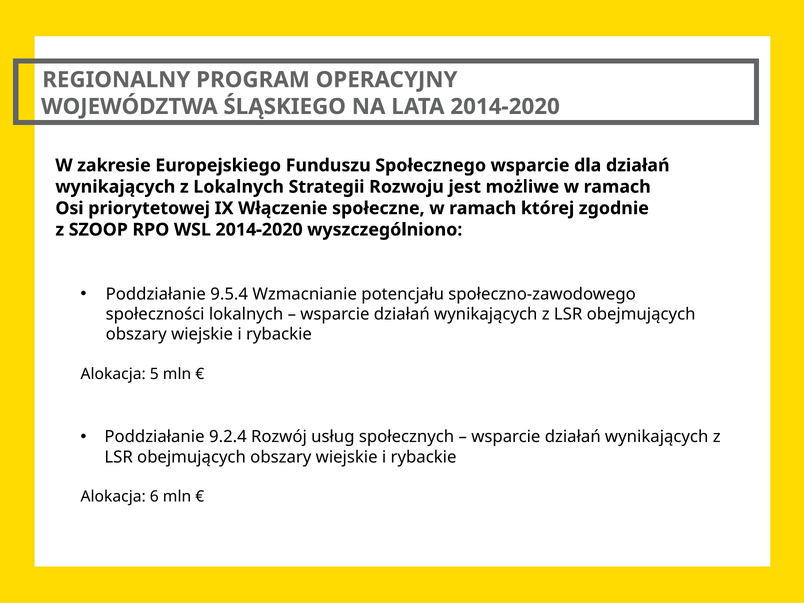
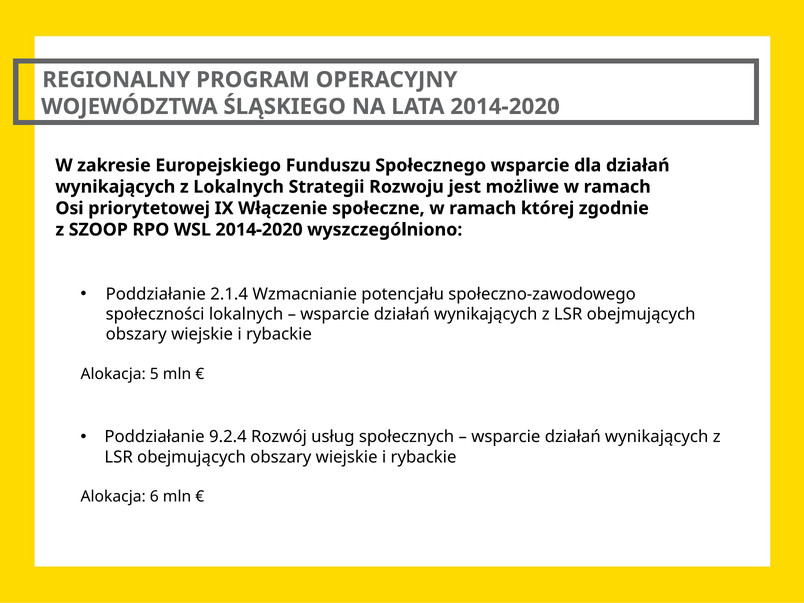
9.5.4: 9.5.4 -> 2.1.4 (229, 294)
